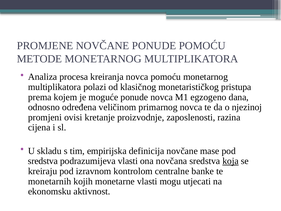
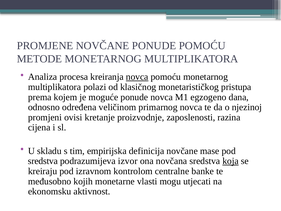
novca underline: none -> present (137, 77)
podrazumijeva vlasti: vlasti -> izvor (128, 161)
monetarnih: monetarnih -> međusobno (50, 181)
